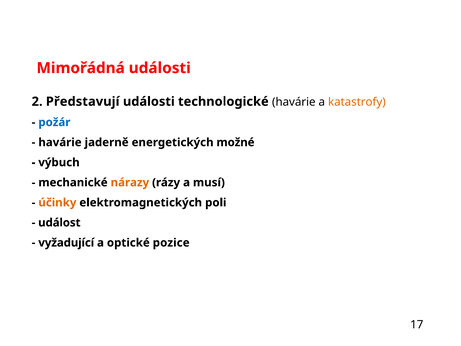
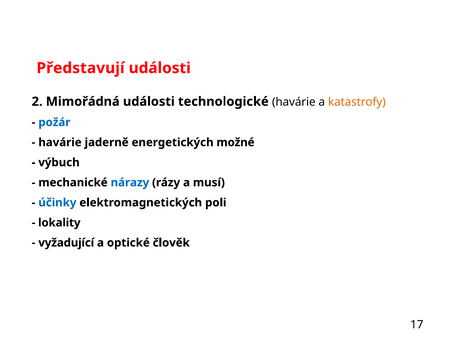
Mimořádná: Mimořádná -> Představují (81, 68)
Představují: Představují -> Mimořádná (83, 101)
nárazy colour: orange -> blue (130, 182)
účinky colour: orange -> blue (57, 202)
událost: událost -> lokality (59, 223)
pozice: pozice -> člověk (171, 243)
